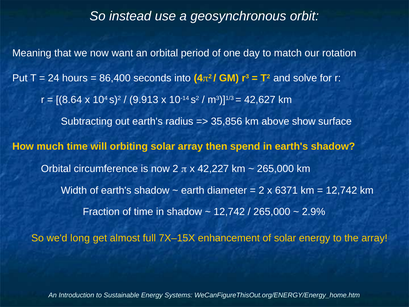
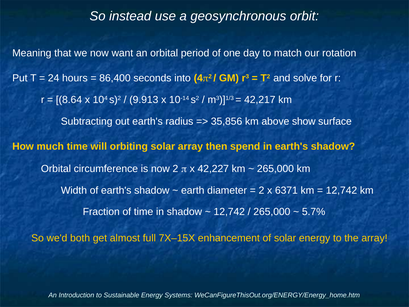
42,627: 42,627 -> 42,217 (260, 100)
2.9%: 2.9% -> 5.7% (314, 212)
long: long -> both (80, 238)
